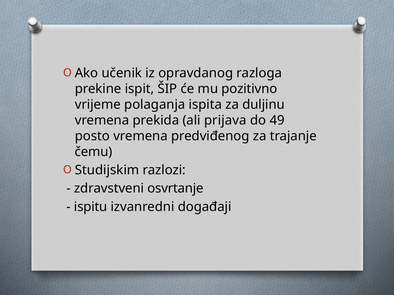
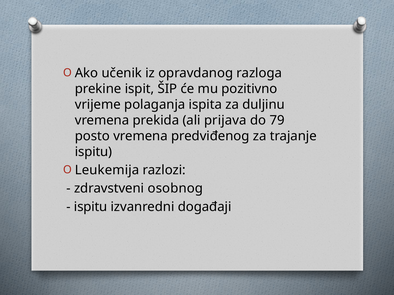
49: 49 -> 79 (277, 120)
čemu: čemu -> ispitu (93, 152)
Studijskim: Studijskim -> Leukemija (107, 170)
osvrtanje: osvrtanje -> osobnog (175, 189)
